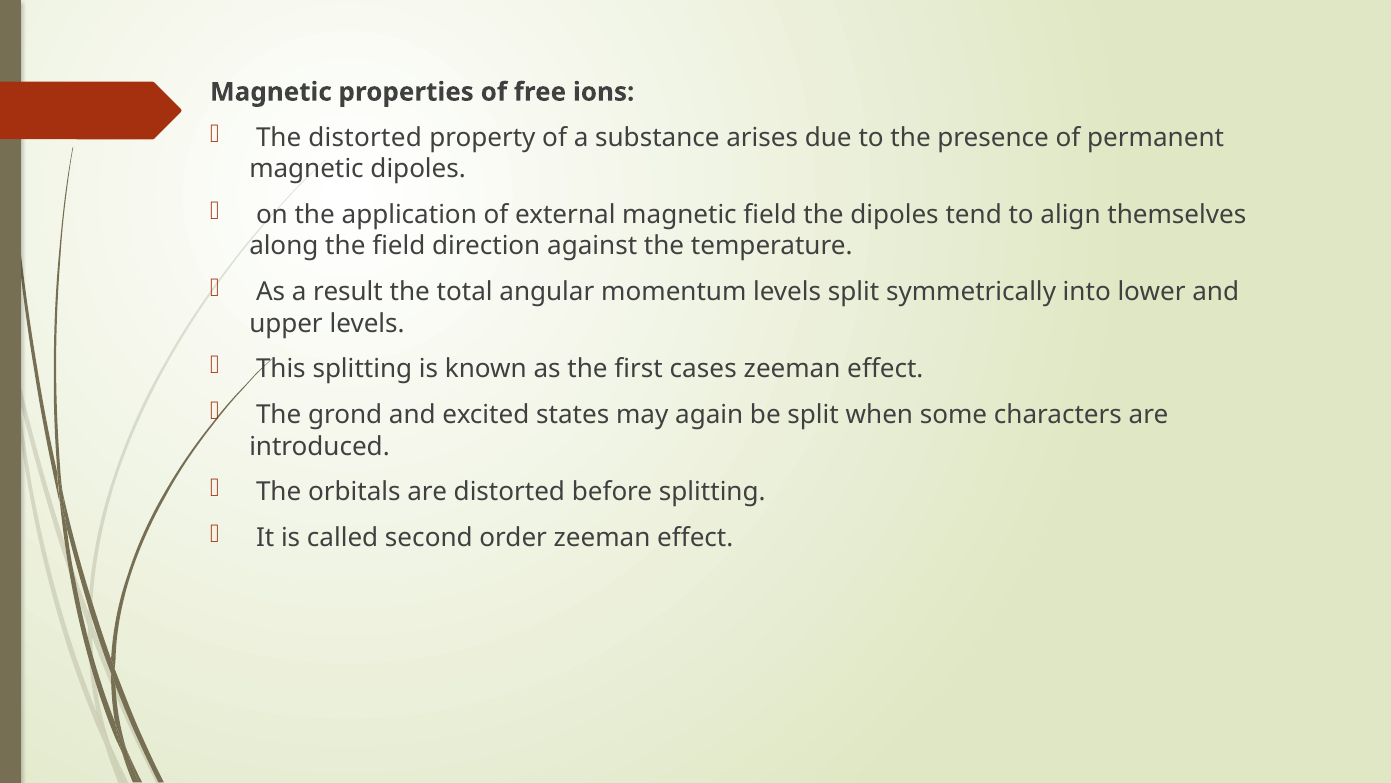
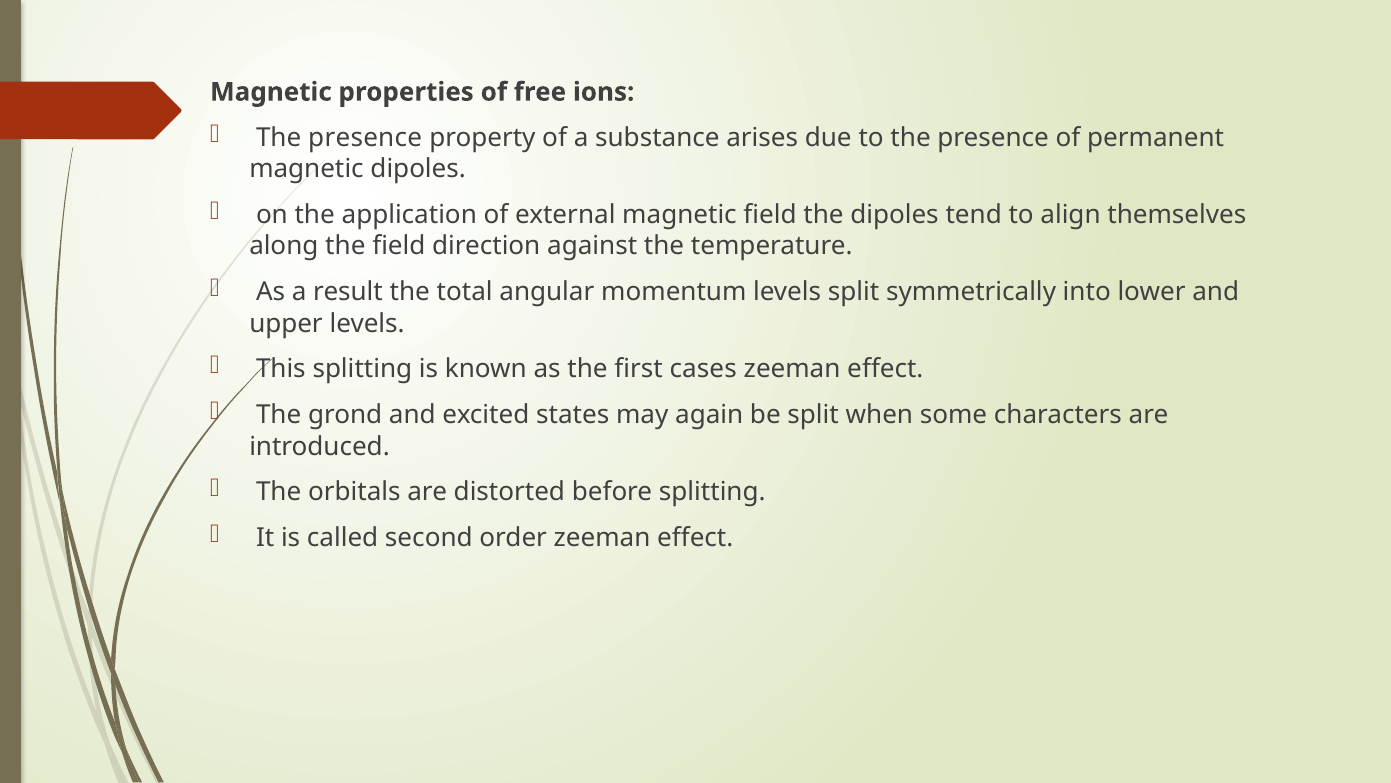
distorted: distorted -> presence (365, 138)
